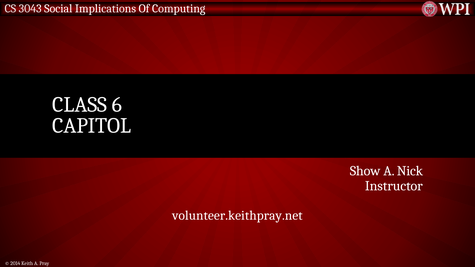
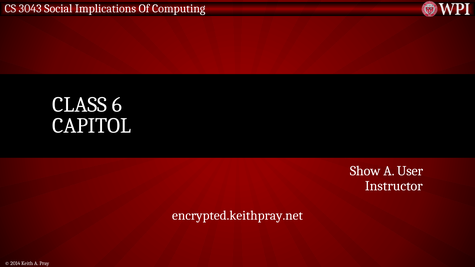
Nick: Nick -> User (410, 171)
volunteer.keithpray.net: volunteer.keithpray.net -> encrypted.keithpray.net (237, 216)
